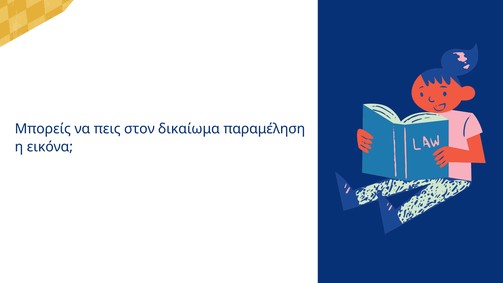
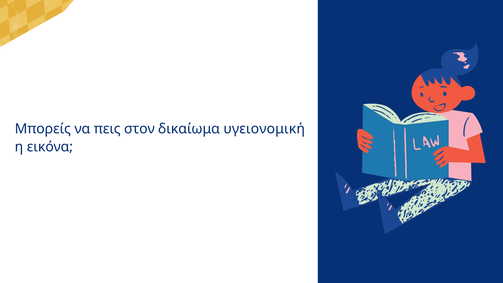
παραμέληση: παραμέληση -> υγειονομική (264, 129)
